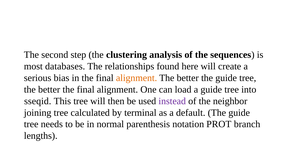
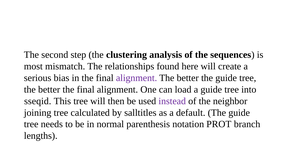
databases: databases -> mismatch (65, 66)
alignment colour: orange -> purple (137, 78)
terminal: terminal -> salltitles (140, 113)
